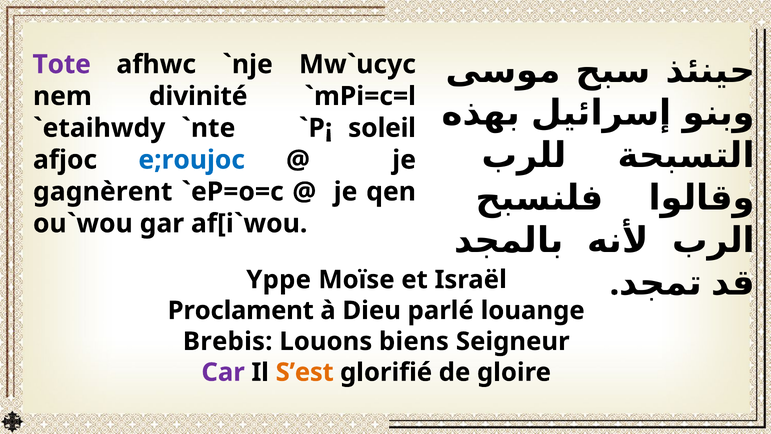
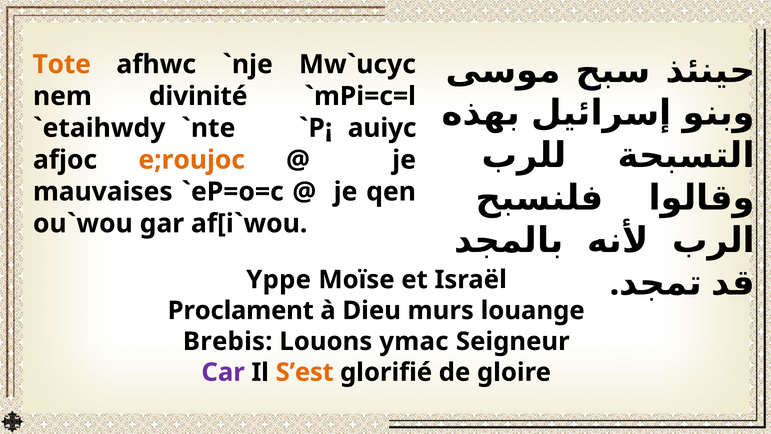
Tote colour: purple -> orange (62, 64)
soleil: soleil -> auiyc (382, 128)
e;roujoc colour: blue -> orange (192, 160)
gagnèrent: gagnèrent -> mauvaises (103, 192)
parlé: parlé -> murs (441, 310)
biens: biens -> ymac (414, 341)
